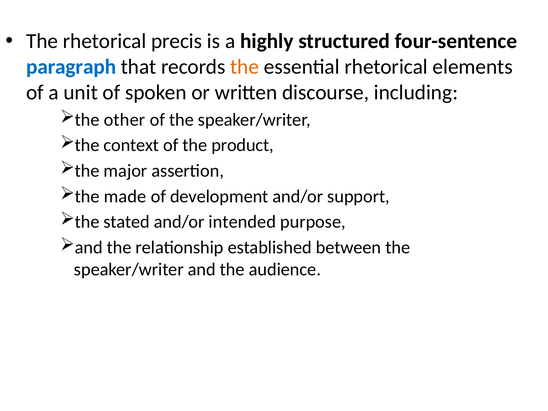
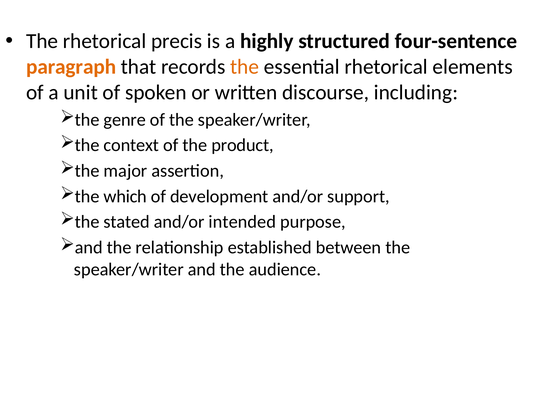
paragraph colour: blue -> orange (71, 67)
other: other -> genre (125, 120)
made: made -> which (125, 196)
